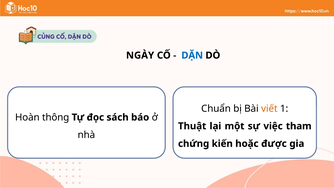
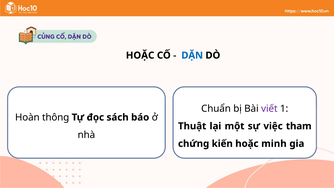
NGÀY: NGÀY -> HOẶC (140, 55)
viết colour: orange -> purple (269, 108)
được: được -> minh (274, 144)
